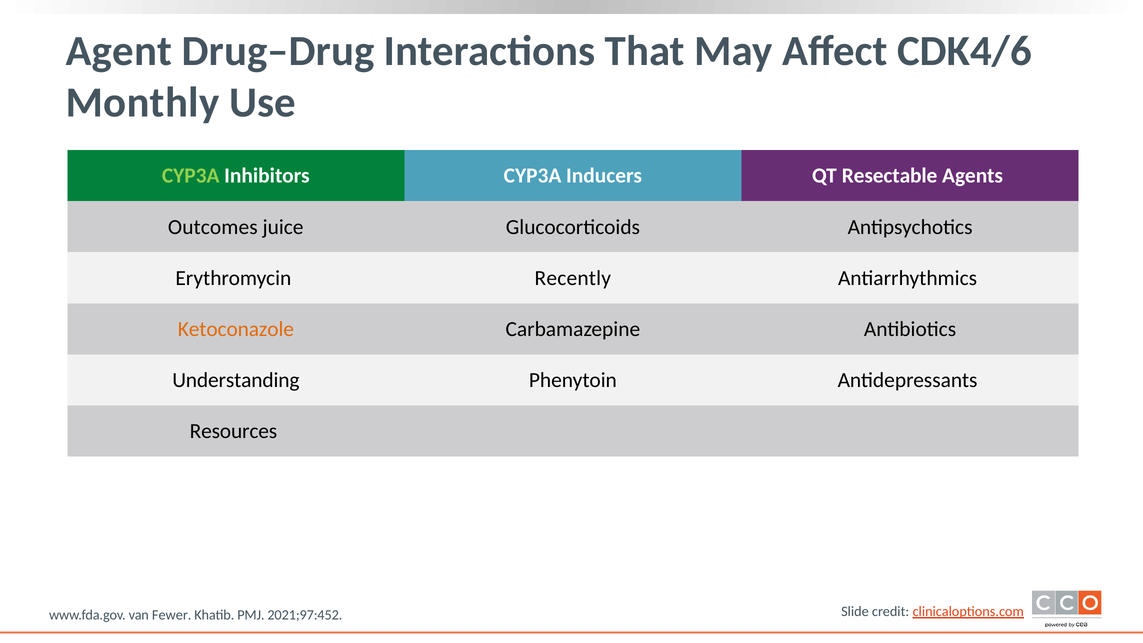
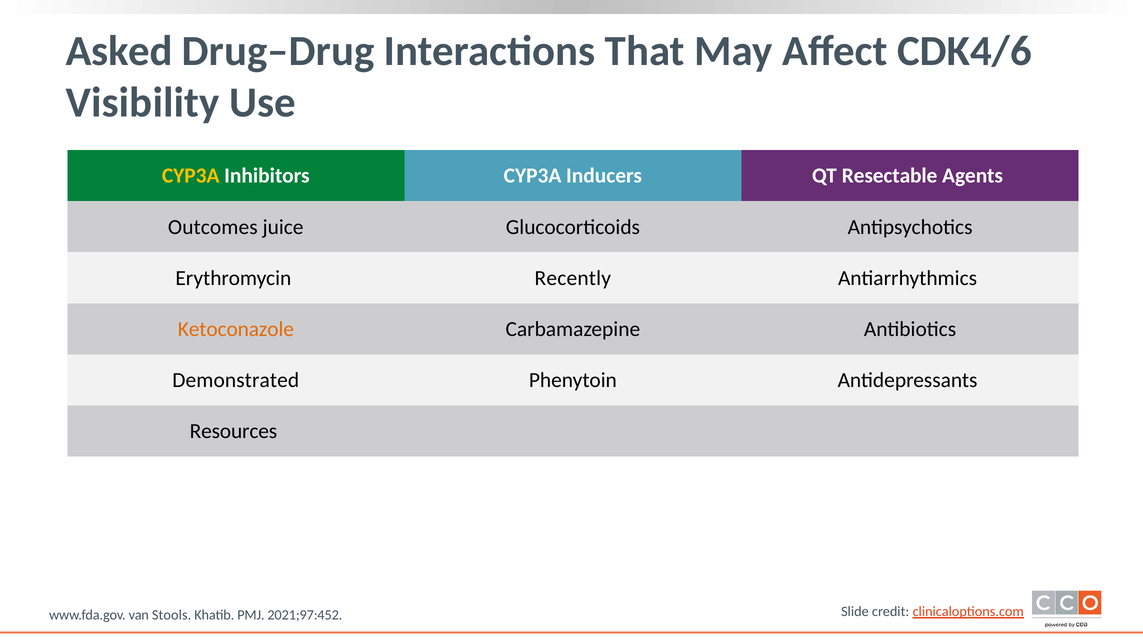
Agent: Agent -> Asked (119, 51)
Monthly: Monthly -> Visibility (143, 103)
CYP3A colour: light green -> yellow (191, 176)
Understanding: Understanding -> Demonstrated (236, 380)
Fewer: Fewer -> Stools (172, 615)
